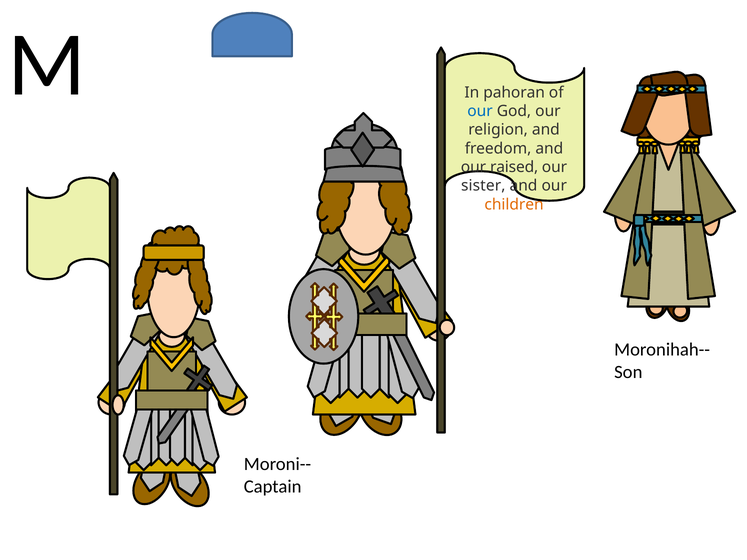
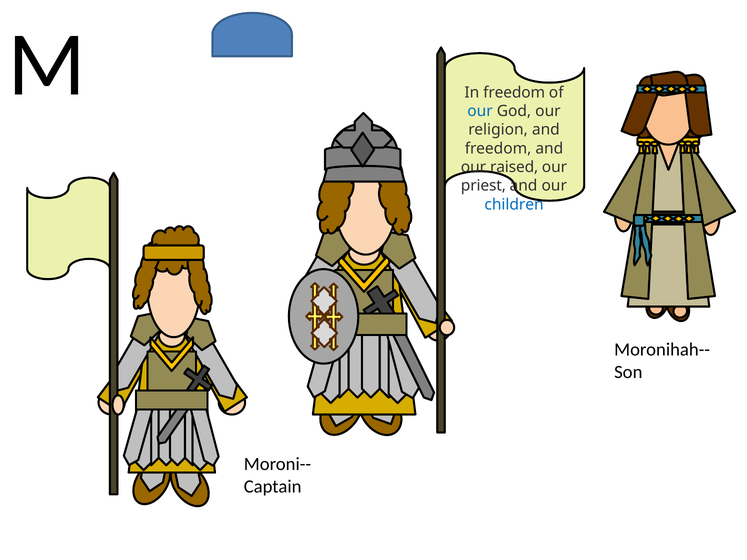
In pahoran: pahoran -> freedom (514, 92)
sister: sister -> priest (483, 186)
children colour: orange -> blue (514, 205)
